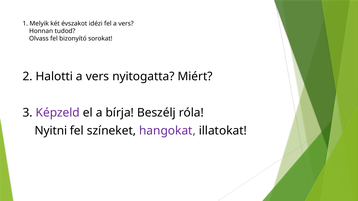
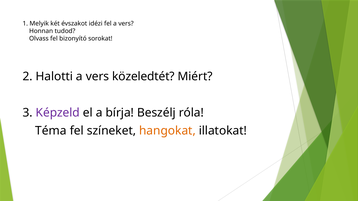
nyitogatta: nyitogatta -> közeledtét (143, 77)
Nyitni: Nyitni -> Téma (51, 131)
hangokat colour: purple -> orange (167, 131)
